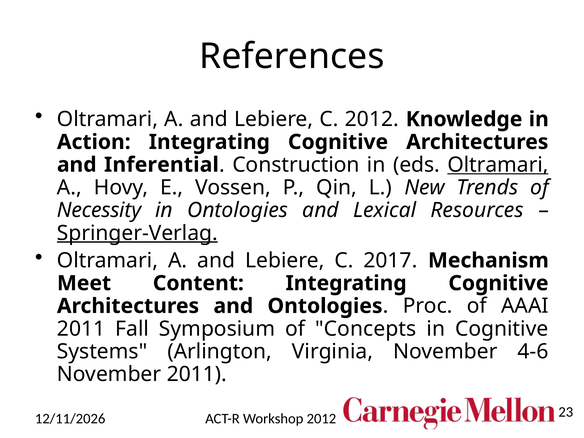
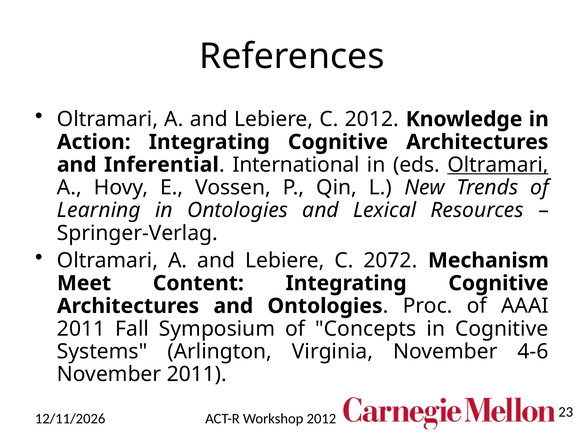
Construction: Construction -> International (296, 165)
Necessity: Necessity -> Learning (99, 210)
Springer-Verlag underline: present -> none (137, 233)
2017: 2017 -> 2072 (390, 260)
